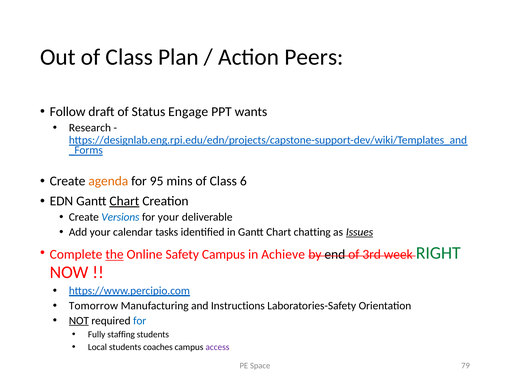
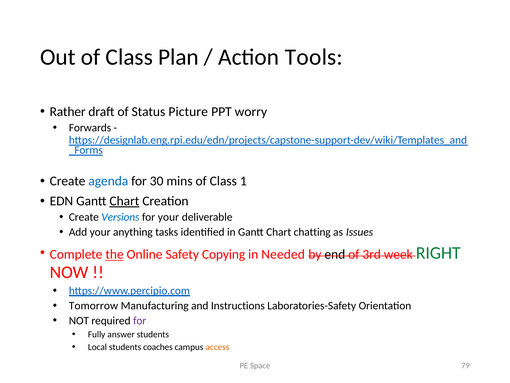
Peers: Peers -> Tools (314, 57)
Follow: Follow -> Rather (68, 112)
Engage: Engage -> Picture (188, 112)
wants: wants -> worry (251, 112)
Research: Research -> Forwards (90, 128)
agenda colour: orange -> blue (108, 181)
95: 95 -> 30 (157, 181)
6: 6 -> 1 (243, 181)
calendar: calendar -> anything (133, 232)
Issues underline: present -> none (360, 232)
Safety Campus: Campus -> Copying (224, 254)
Achieve: Achieve -> Needed (283, 254)
NOT underline: present -> none (79, 320)
for colour: blue -> purple (140, 320)
staffing: staffing -> answer (121, 334)
access colour: purple -> orange (217, 347)
